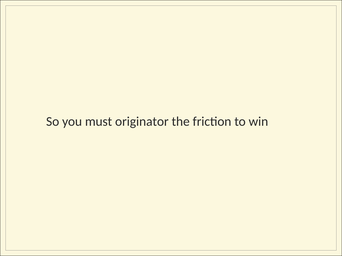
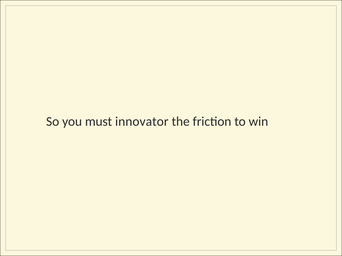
originator: originator -> innovator (142, 122)
